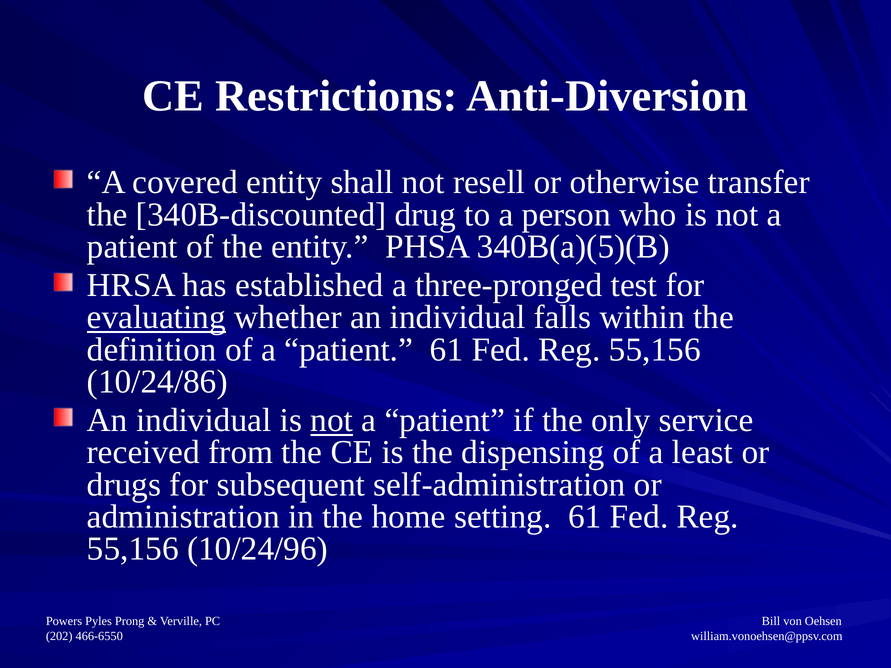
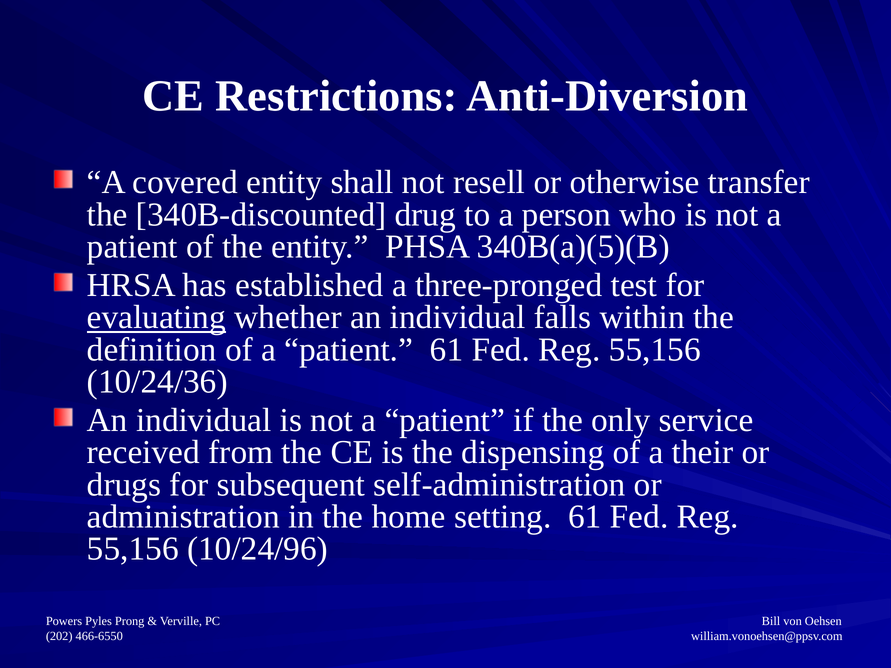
10/24/86: 10/24/86 -> 10/24/36 (157, 382)
not underline: present -> none (332, 421)
least: least -> their (703, 453)
